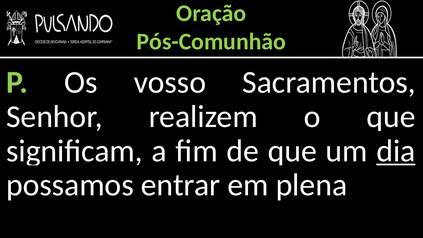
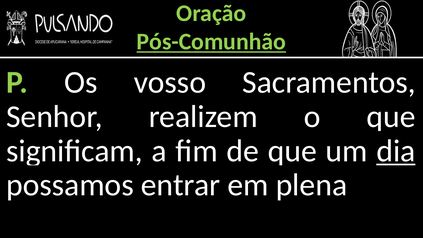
Pós-Comunhão underline: none -> present (211, 42)
